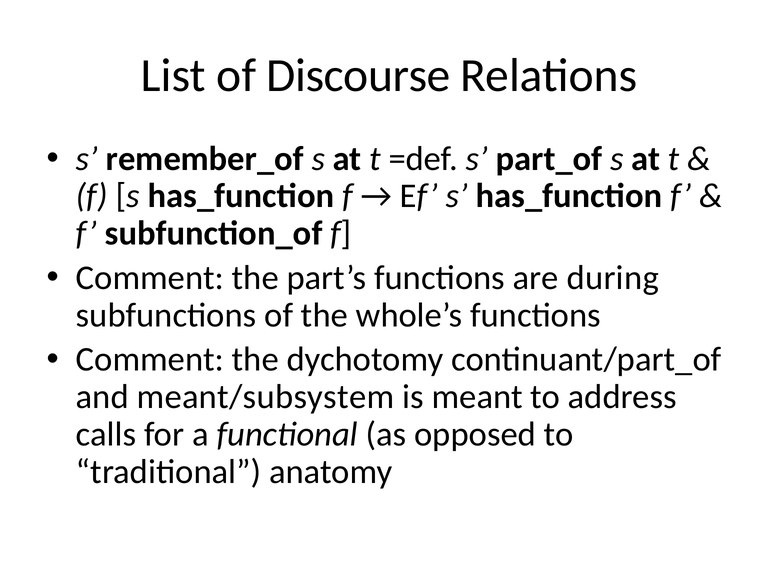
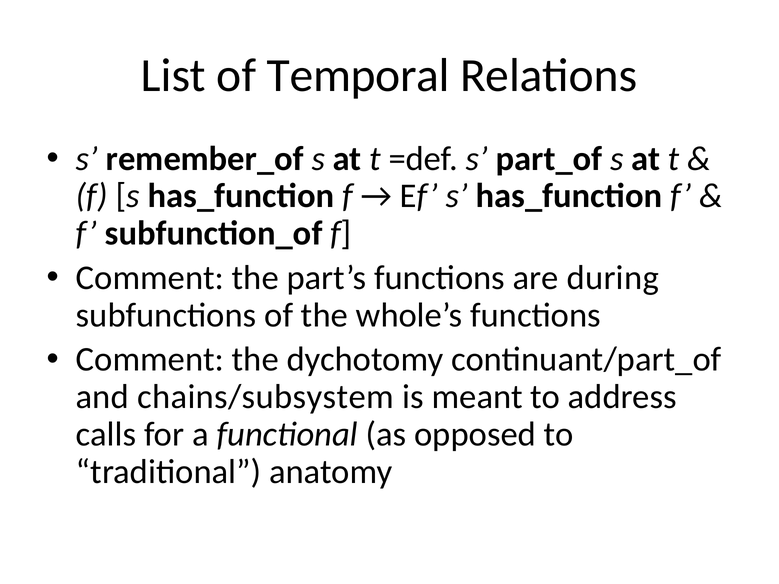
Discourse: Discourse -> Temporal (358, 75)
meant/subsystem: meant/subsystem -> chains/subsystem (265, 397)
